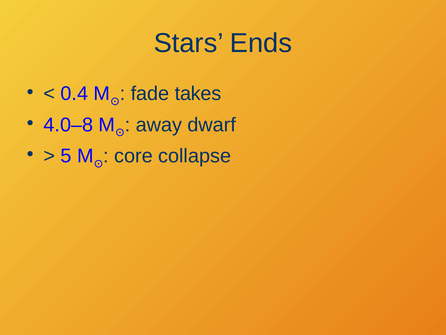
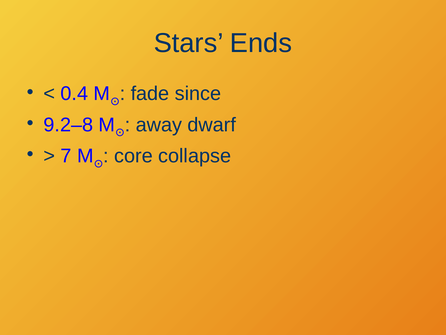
takes: takes -> since (198, 94)
4.0–8: 4.0–8 -> 9.2–8 (68, 125)
5: 5 -> 7 (66, 156)
